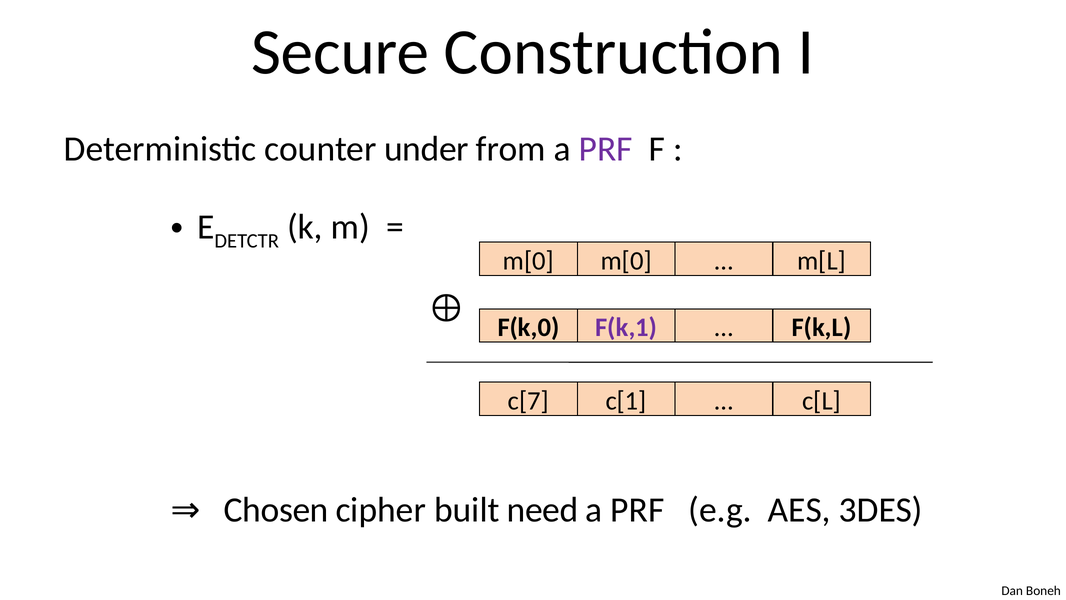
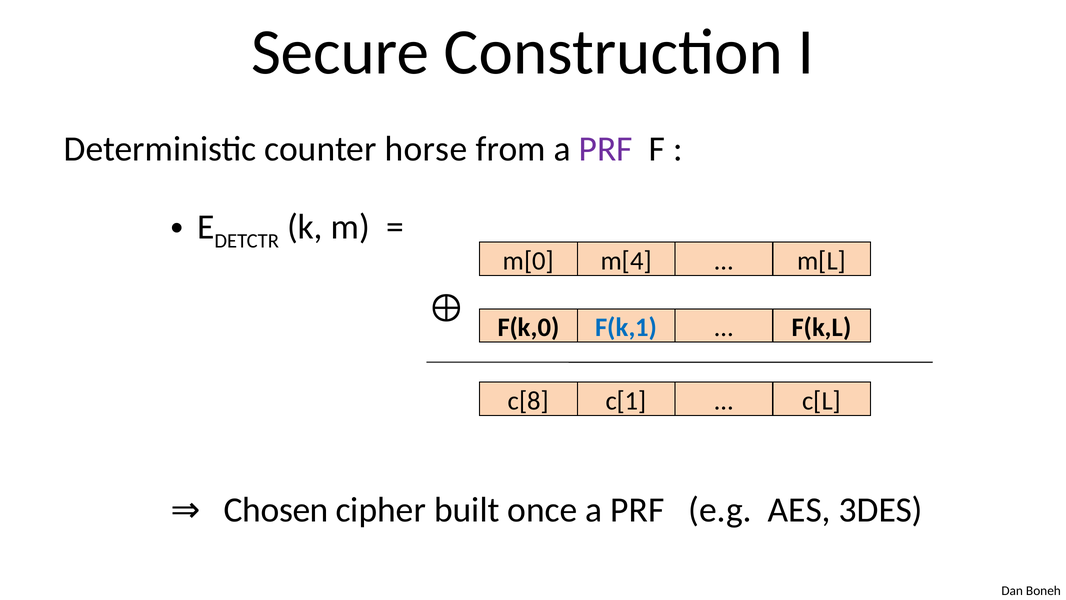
under: under -> horse (426, 149)
m[0 m[0: m[0 -> m[4 (626, 261)
F(k,1 colour: purple -> blue (626, 327)
c[7: c[7 -> c[8 (528, 400)
need: need -> once (542, 510)
